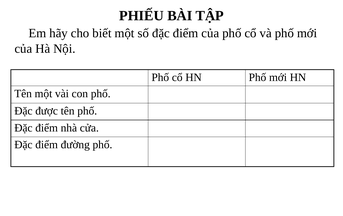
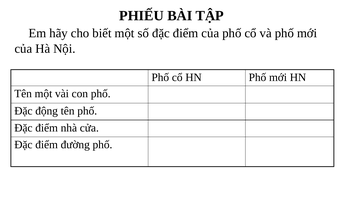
được: được -> động (47, 111)
